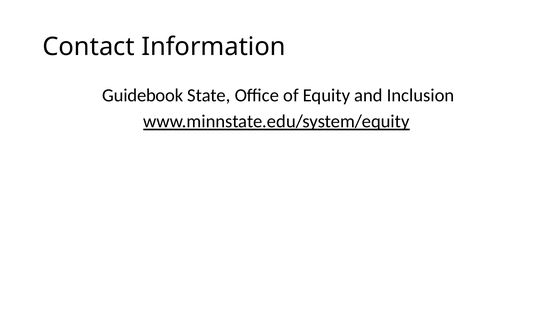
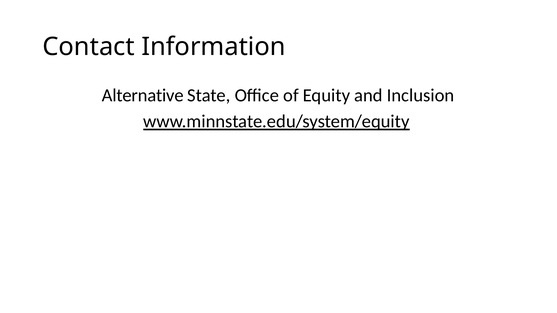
Guidebook: Guidebook -> Alternative (143, 95)
